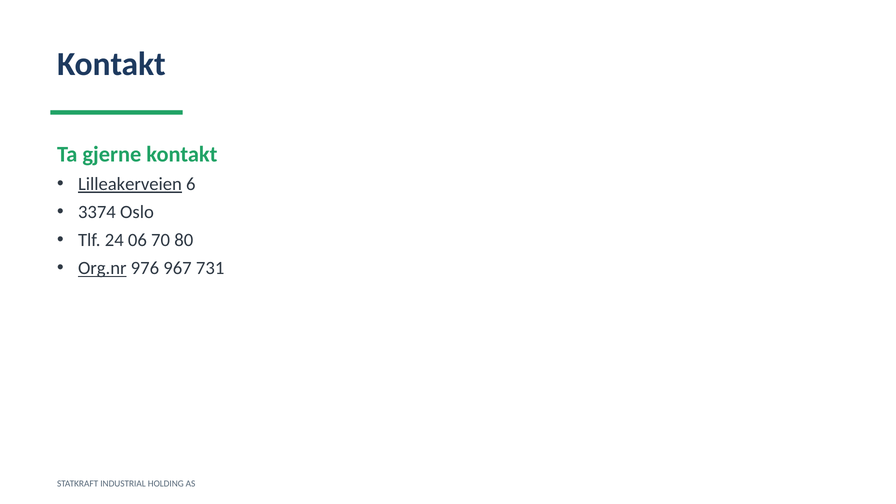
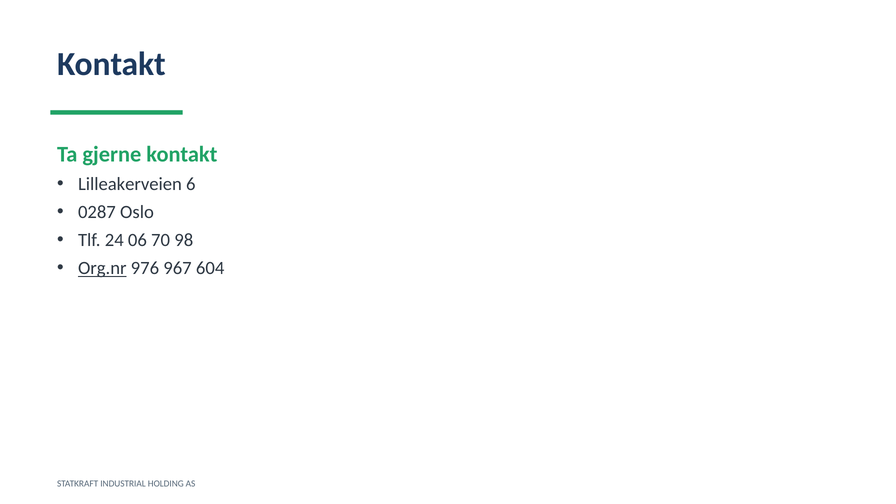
Lilleakerveien underline: present -> none (130, 184)
3374: 3374 -> 0287 (97, 212)
80: 80 -> 98 (184, 240)
731: 731 -> 604 (210, 268)
